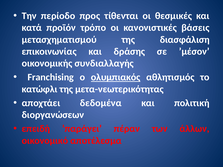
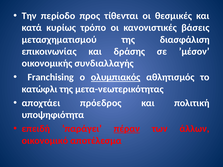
προϊόν: προϊόν -> κυρίως (61, 28)
δεδομένα: δεδομένα -> πρόεδρος (101, 103)
διοργανώσεων: διοργανώσεων -> υποψηφιότητα (53, 115)
πέραν underline: none -> present (127, 129)
